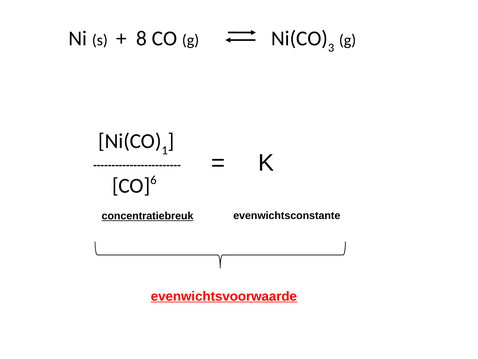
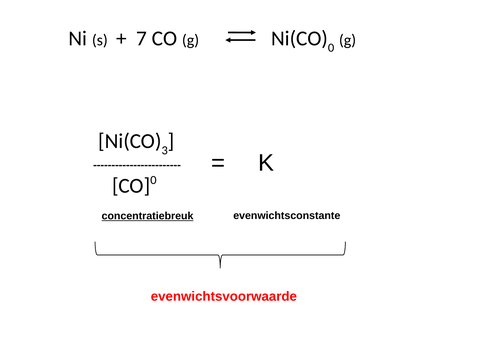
8: 8 -> 7 (142, 38)
3: 3 -> 0 (331, 48)
1: 1 -> 3 (165, 150)
CO 6: 6 -> 0 (153, 180)
evenwichtsvoorwaarde underline: present -> none (224, 296)
